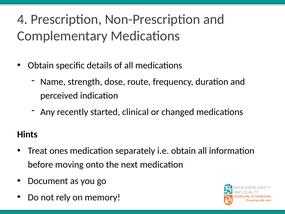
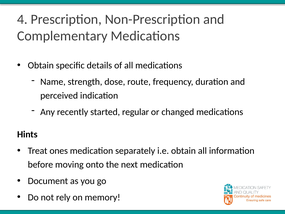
clinical: clinical -> regular (136, 112)
